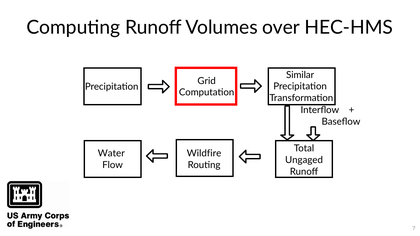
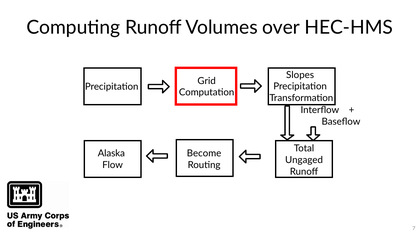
Similar: Similar -> Slopes (300, 75)
Water: Water -> Alaska (111, 153)
Wildfire: Wildfire -> Become (204, 153)
